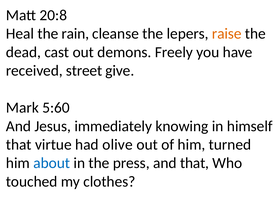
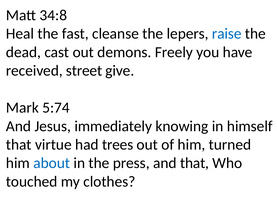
20:8: 20:8 -> 34:8 (53, 15)
rain: rain -> fast (75, 34)
raise colour: orange -> blue (227, 34)
5:60: 5:60 -> 5:74 (56, 108)
olive: olive -> trees (118, 144)
